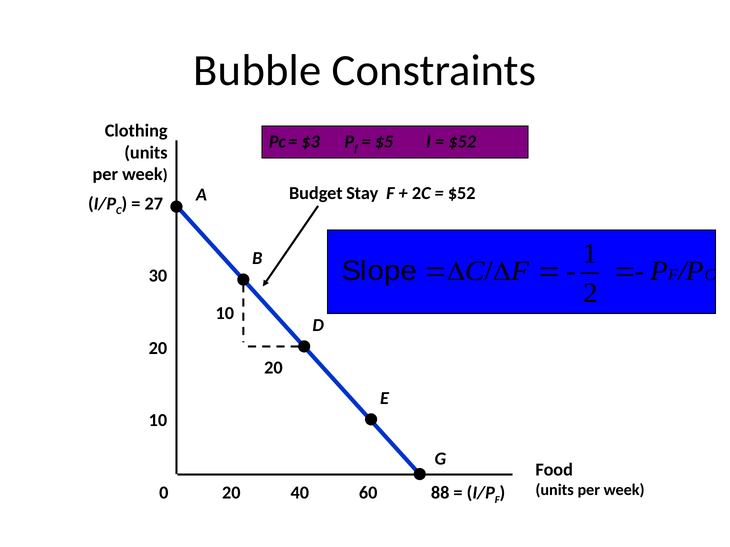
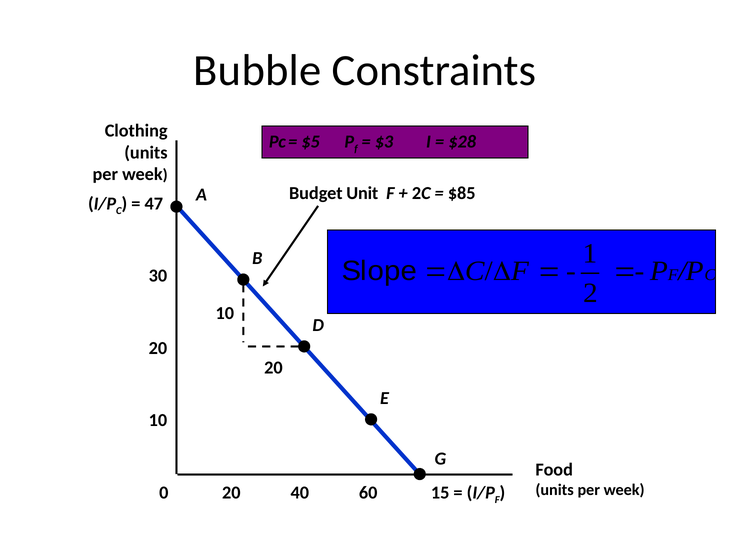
$3: $3 -> $5 (311, 142)
$5: $5 -> $3 (384, 142)
$52: $52 -> $28 (462, 142)
Stay: Stay -> Unit (362, 193)
$52: $52 -> $85 (462, 193)
27: 27 -> 47 (154, 204)
88: 88 -> 15 (440, 493)
